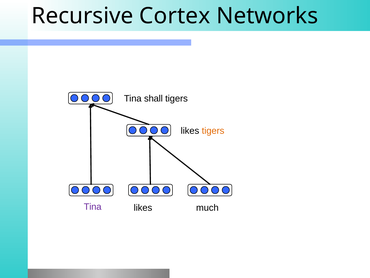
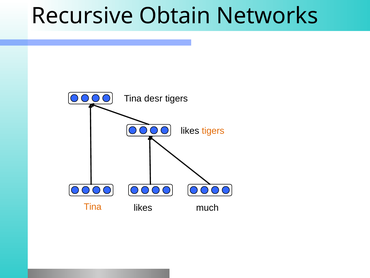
Cortex: Cortex -> Obtain (175, 16)
shall: shall -> desr (153, 98)
Tina colour: purple -> orange (93, 206)
